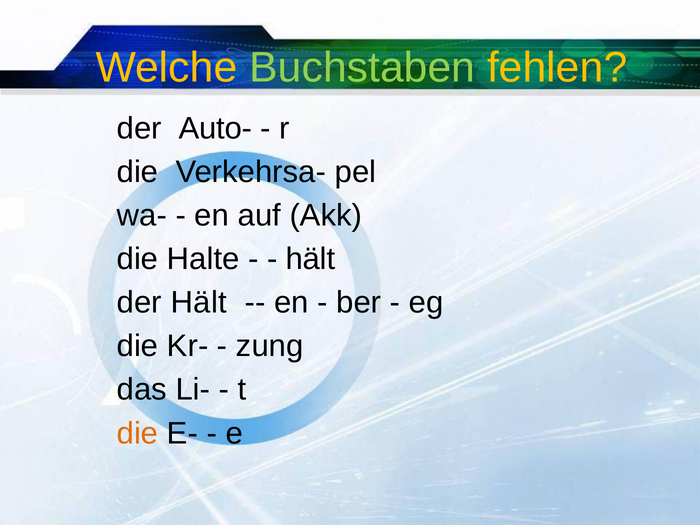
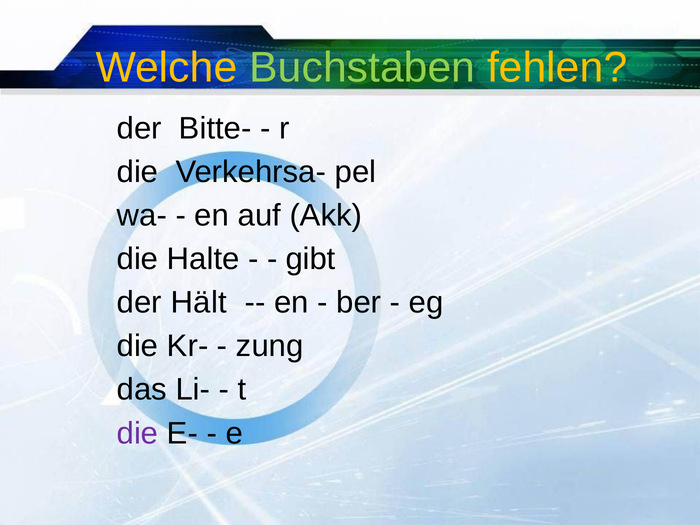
Auto-: Auto- -> Bitte- (215, 128)
hält: hält -> gibt (311, 259)
die colour: orange -> purple (138, 433)
